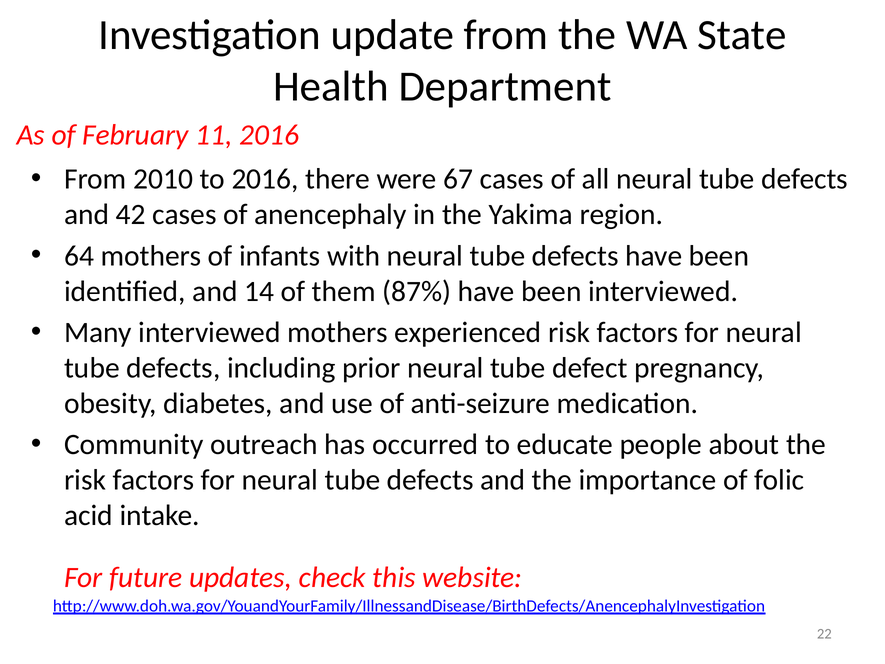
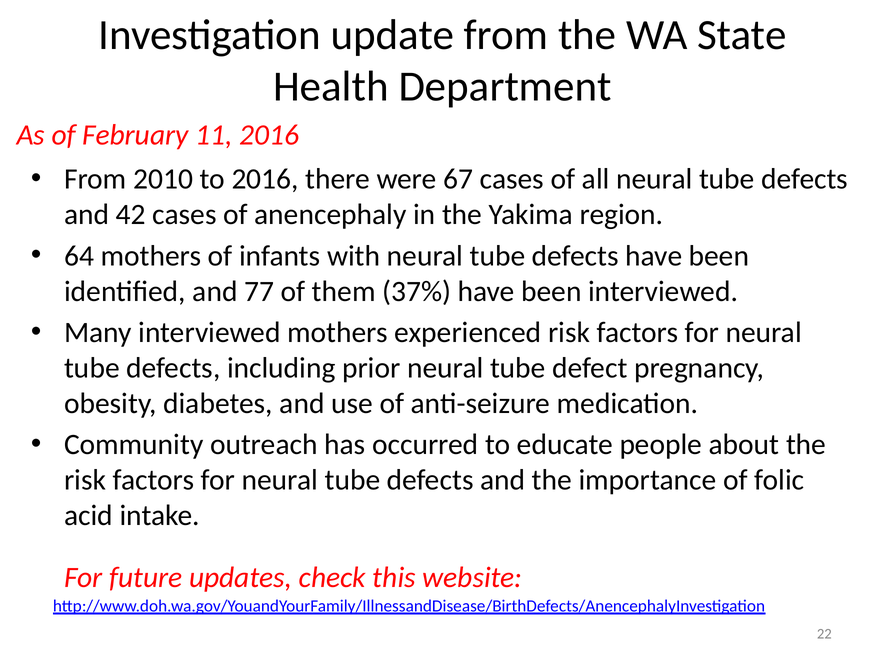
14: 14 -> 77 (259, 291)
87%: 87% -> 37% (417, 291)
